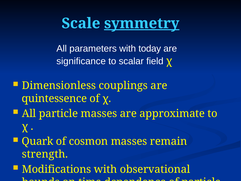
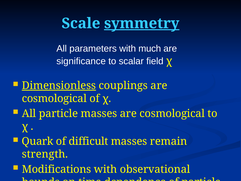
today: today -> much (150, 48)
Dimensionless underline: none -> present (59, 85)
quintessence: quintessence -> cosmological (54, 98)
masses are approximate: approximate -> cosmological (172, 113)
cosmon: cosmon -> difficult (88, 141)
